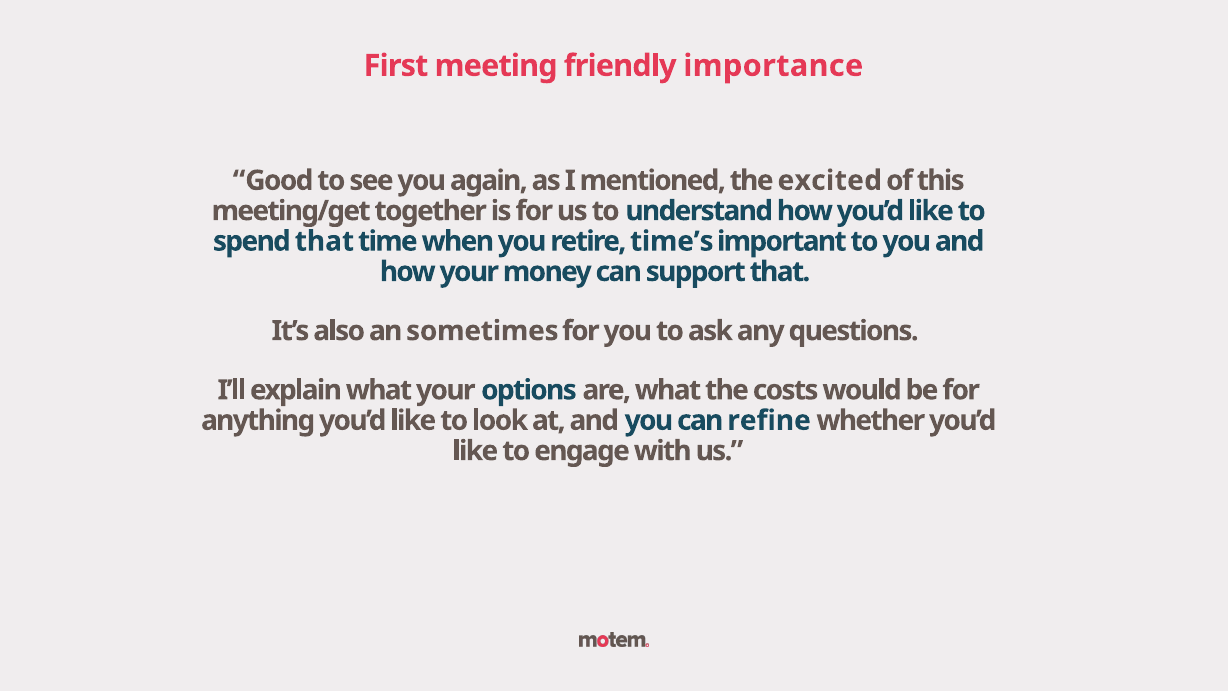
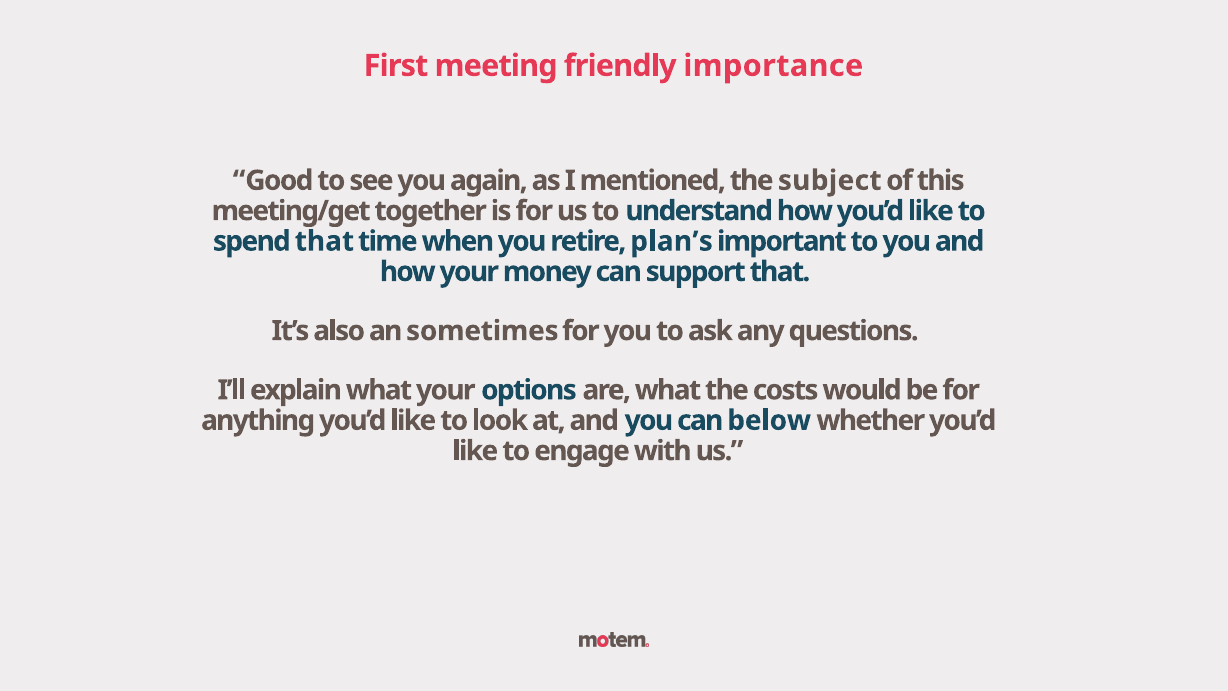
excited: excited -> subject (830, 180)
time’s: time’s -> plan’s (672, 241)
refine: refine -> below (769, 420)
